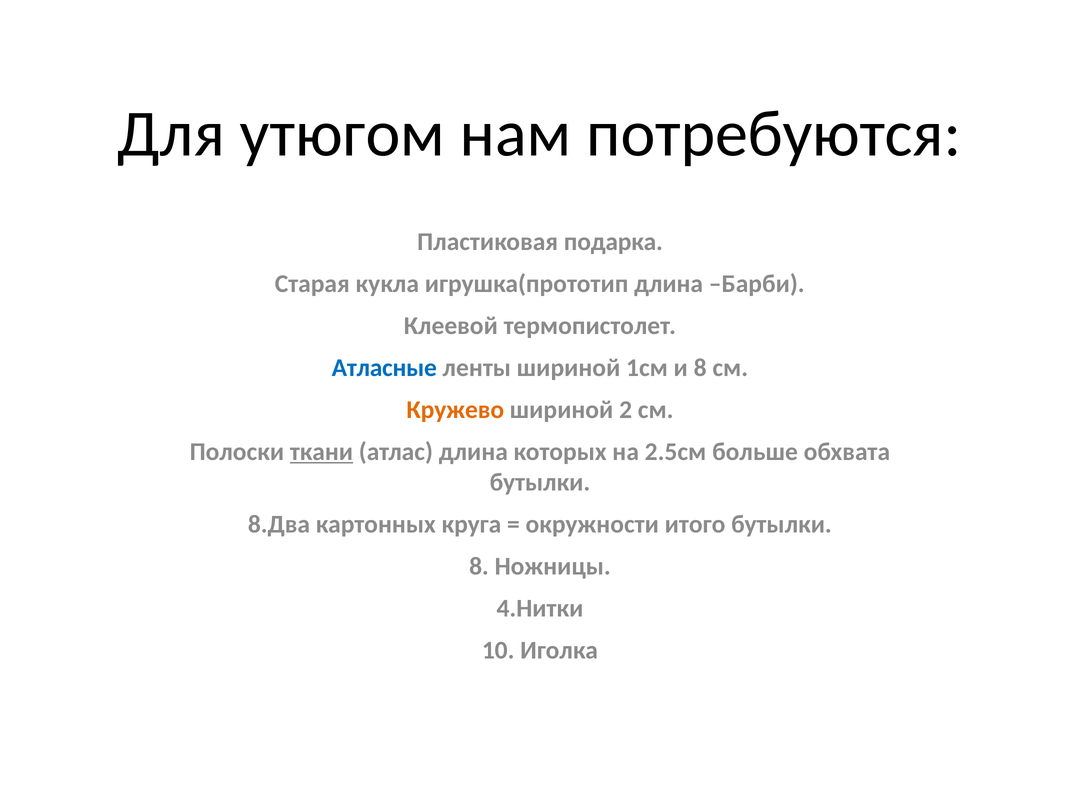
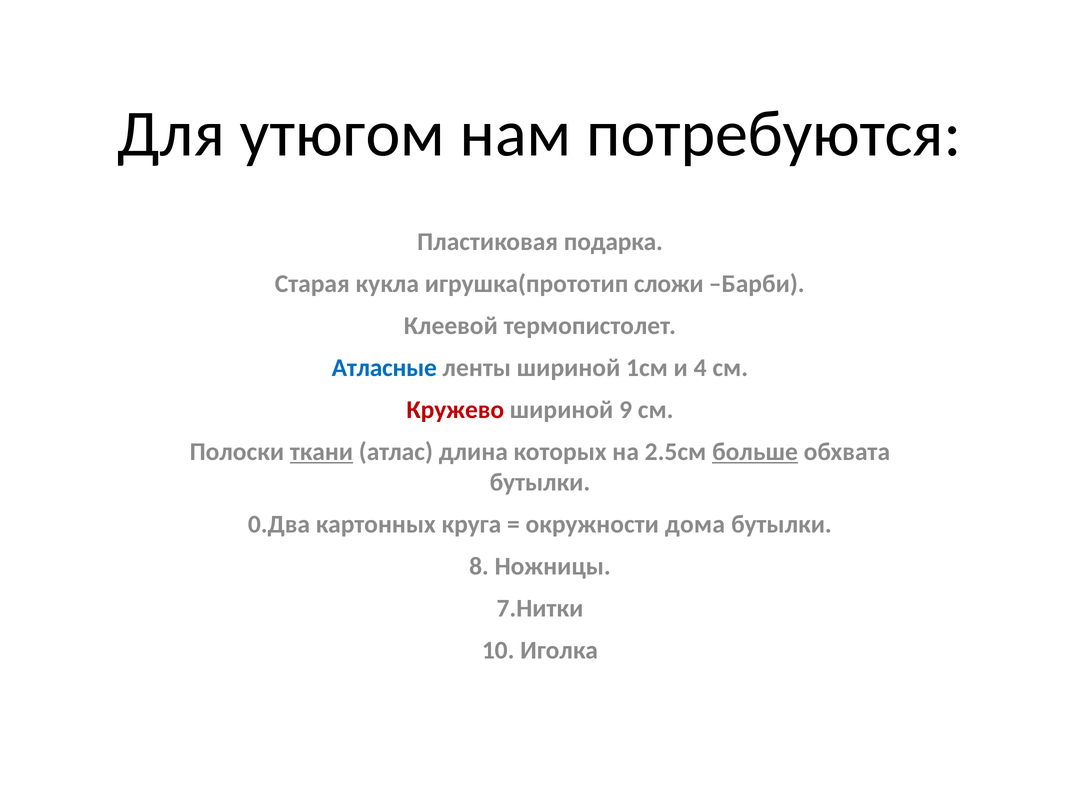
игрушка(прототип длина: длина -> сложи (669, 284)
и 8: 8 -> 4 (700, 368)
Кружево colour: orange -> red (455, 410)
2: 2 -> 9 (626, 410)
больше underline: none -> present (755, 452)
8.Два: 8.Два -> 0.Два (279, 525)
итого: итого -> дома (695, 525)
4.Нитки: 4.Нитки -> 7.Нитки (540, 609)
